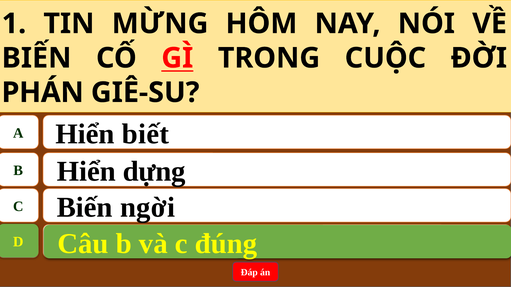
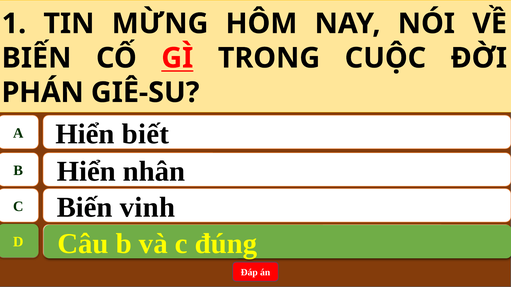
dựng: dựng -> nhân (154, 172)
ngời: ngời -> vinh (148, 208)
